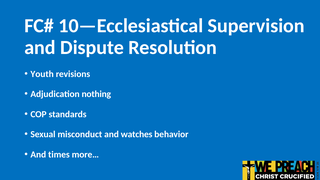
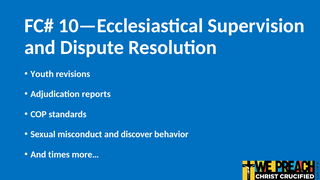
nothing: nothing -> reports (96, 94)
watches: watches -> discover (137, 134)
